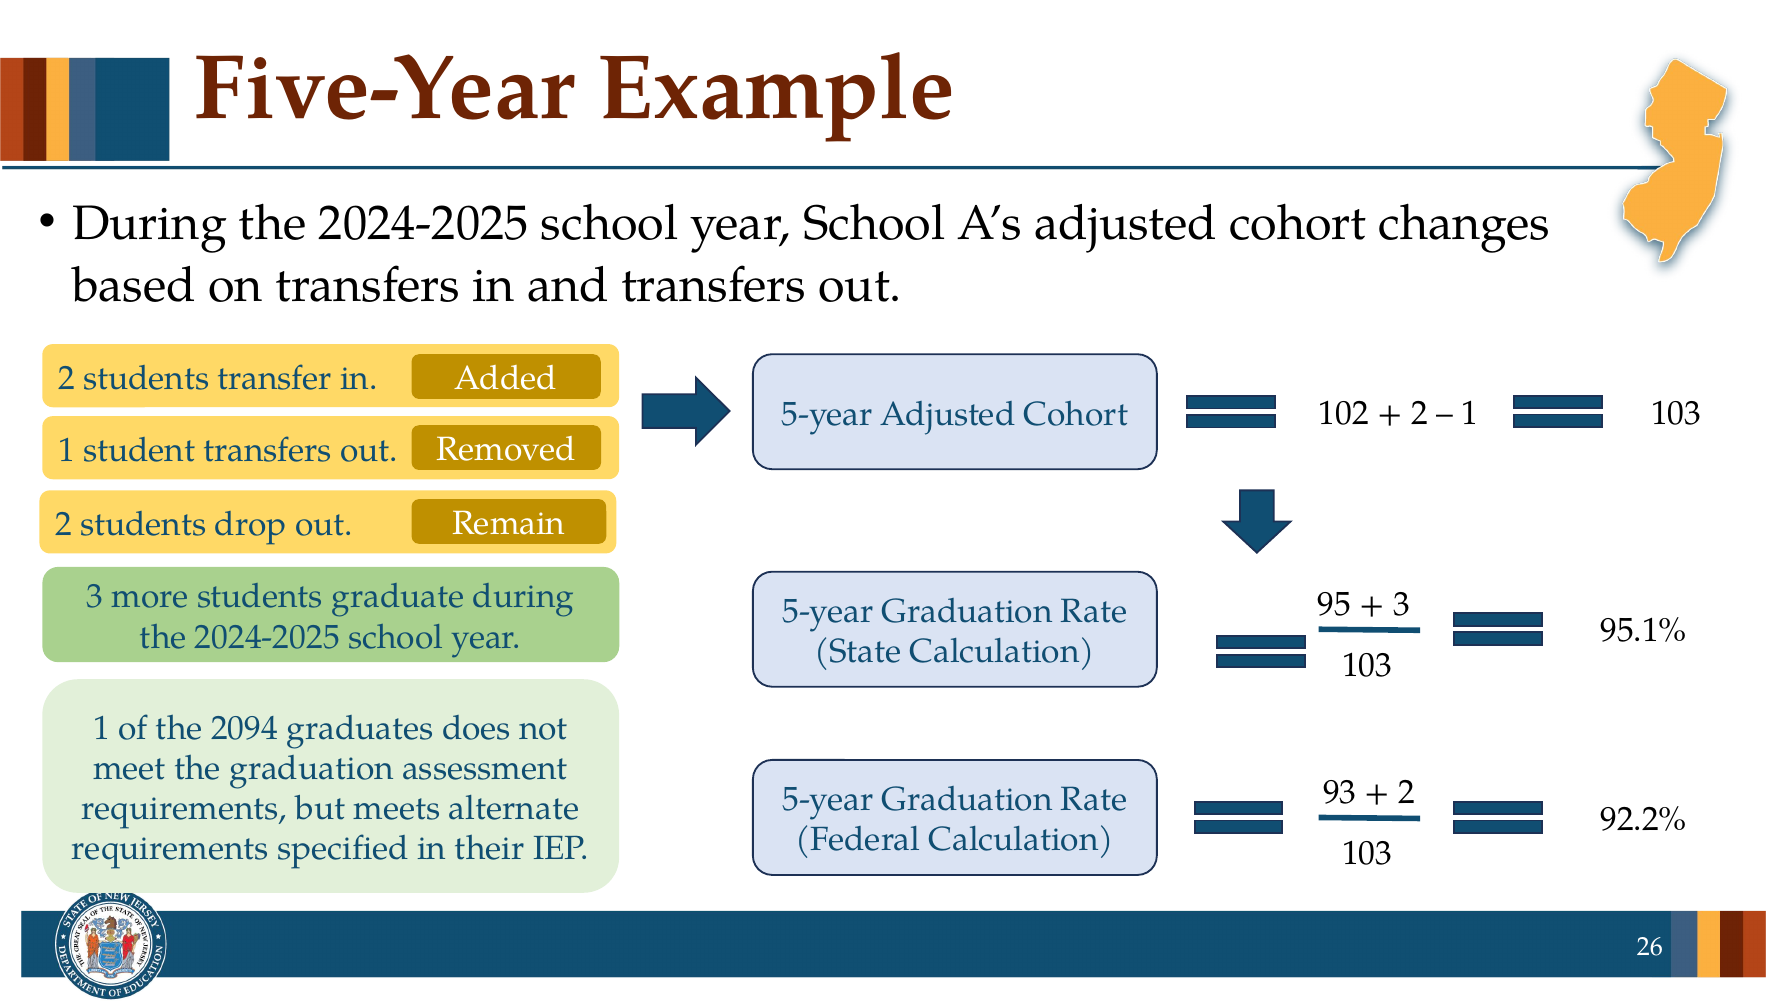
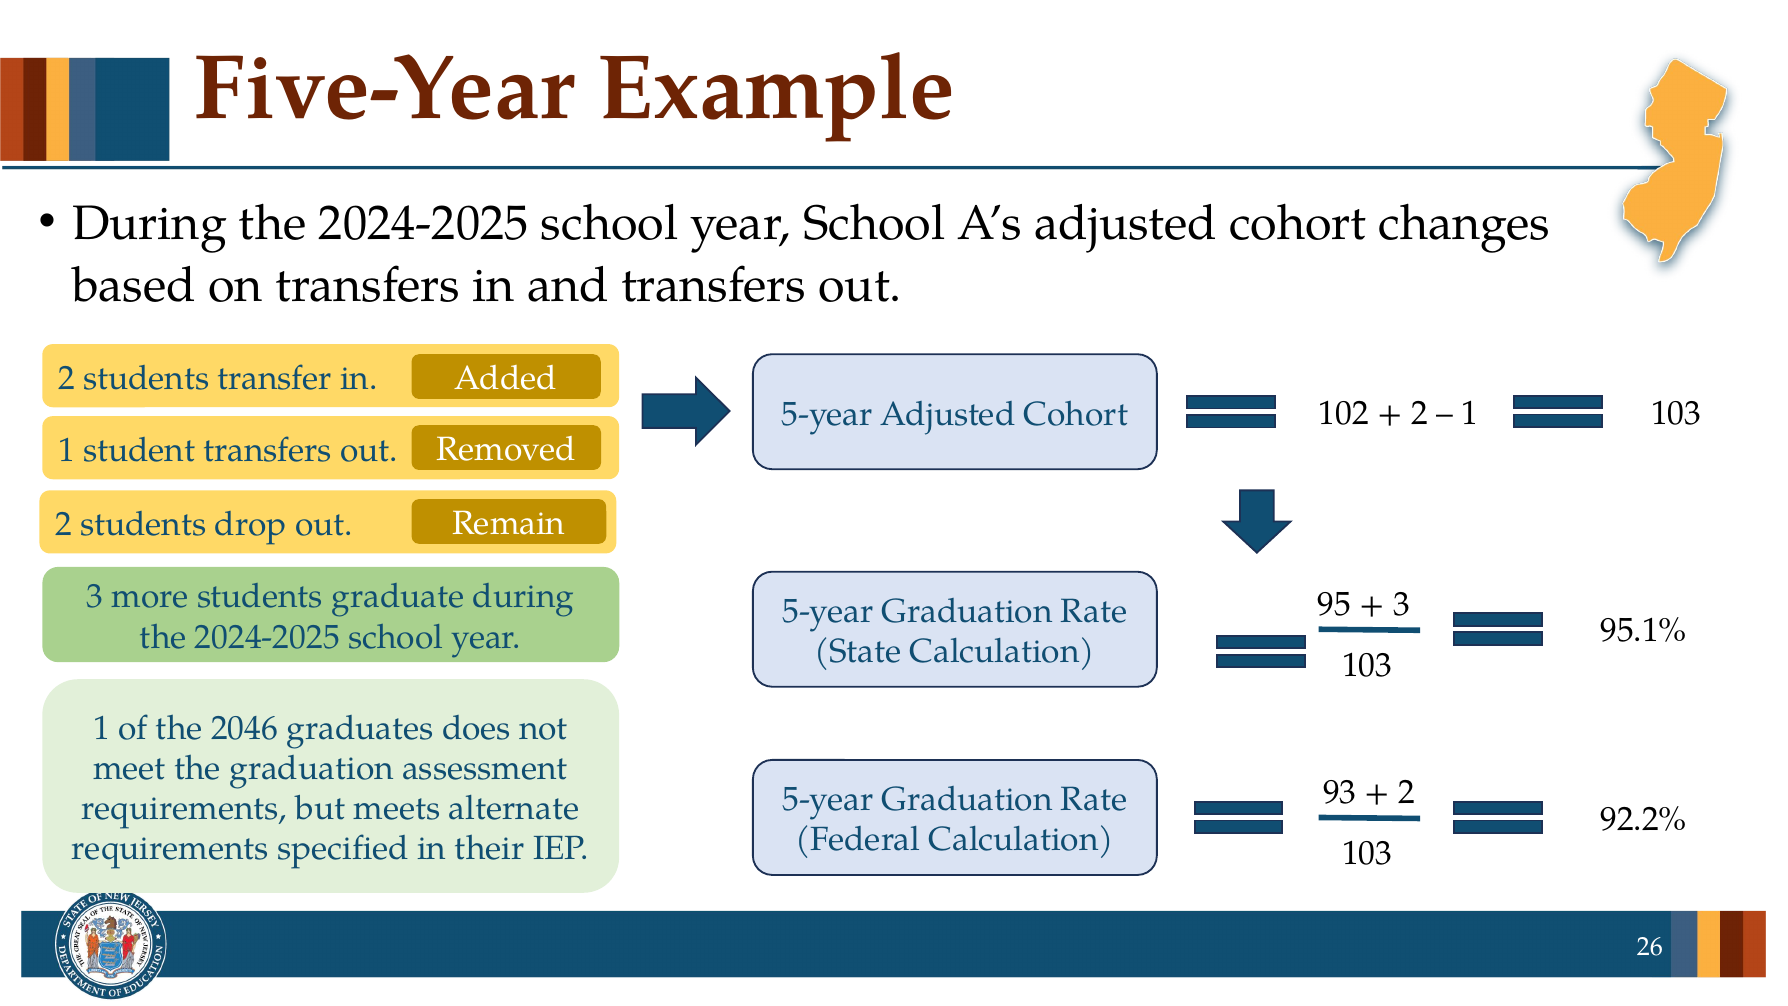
2094: 2094 -> 2046 (245, 728)
